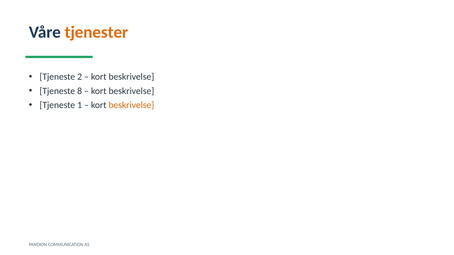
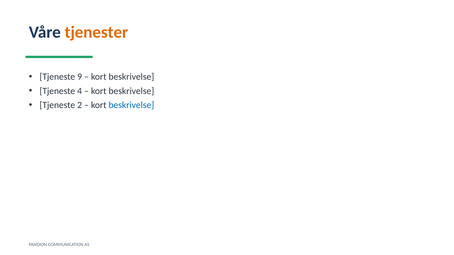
2: 2 -> 9 (80, 77)
8: 8 -> 4 (80, 91)
1: 1 -> 2 (80, 105)
beskrivelse colour: orange -> blue (131, 105)
